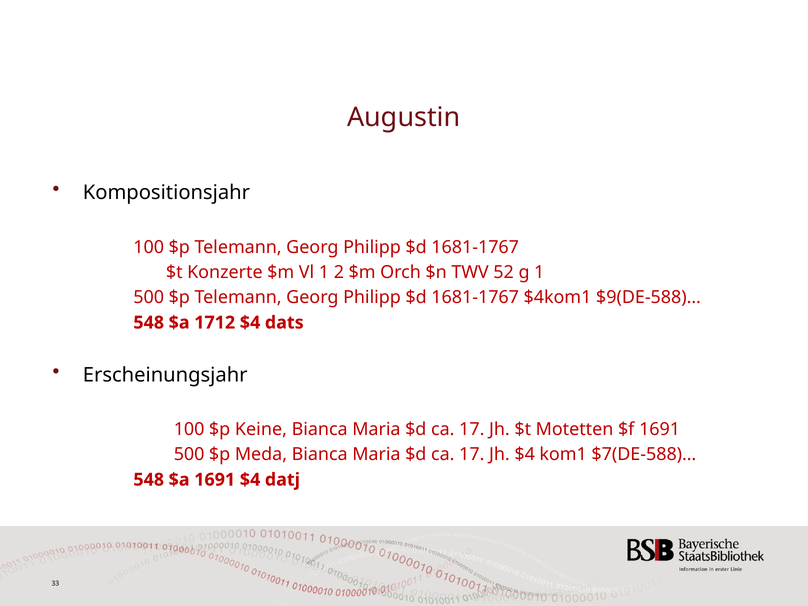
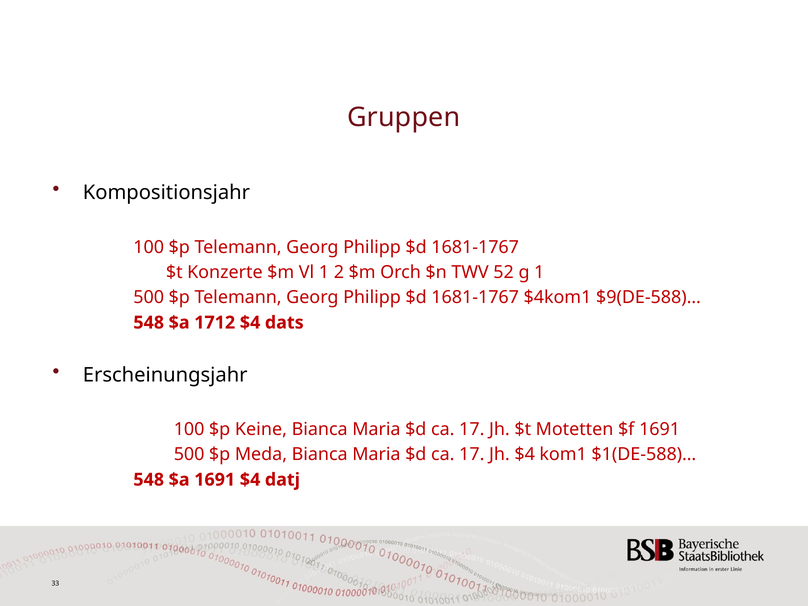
Augustin: Augustin -> Gruppen (404, 117)
$7(DE-588)…: $7(DE-588)… -> $1(DE-588)… (644, 455)
